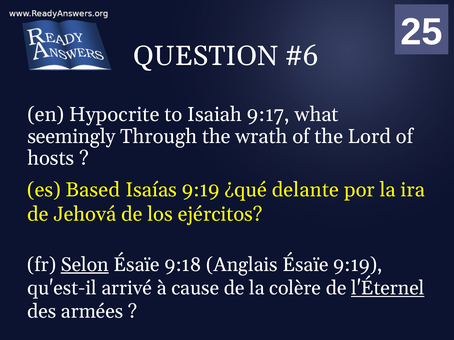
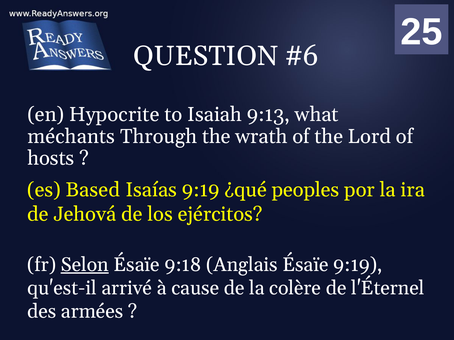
9:17: 9:17 -> 9:13 (268, 115)
seemingly: seemingly -> méchants (71, 137)
delante: delante -> peoples (306, 190)
l'Éternel underline: present -> none (388, 288)
